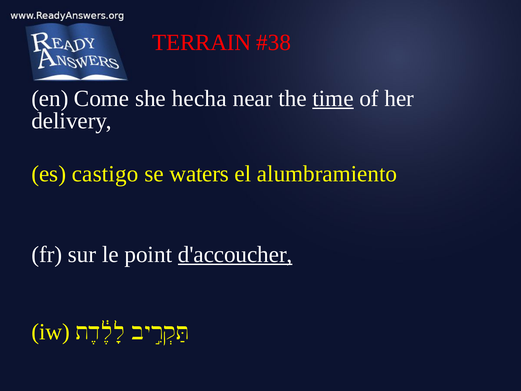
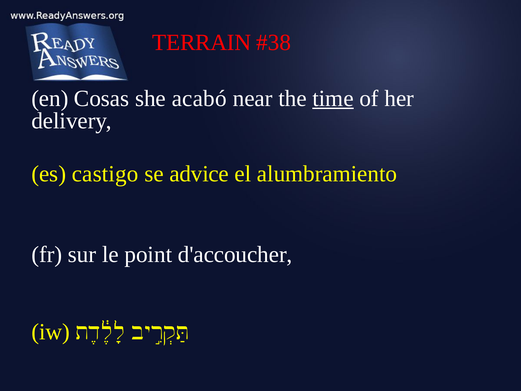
Come: Come -> Cosas (102, 98)
hecha: hecha -> acabó (199, 98)
waters: waters -> advice (199, 174)
d'accoucher underline: present -> none (235, 254)
